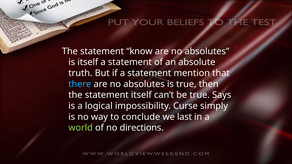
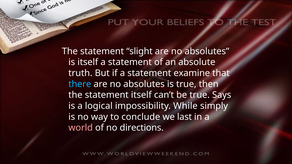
know: know -> slight (139, 51)
mention: mention -> examine (192, 73)
Curse: Curse -> While (185, 106)
world colour: light green -> pink (81, 128)
